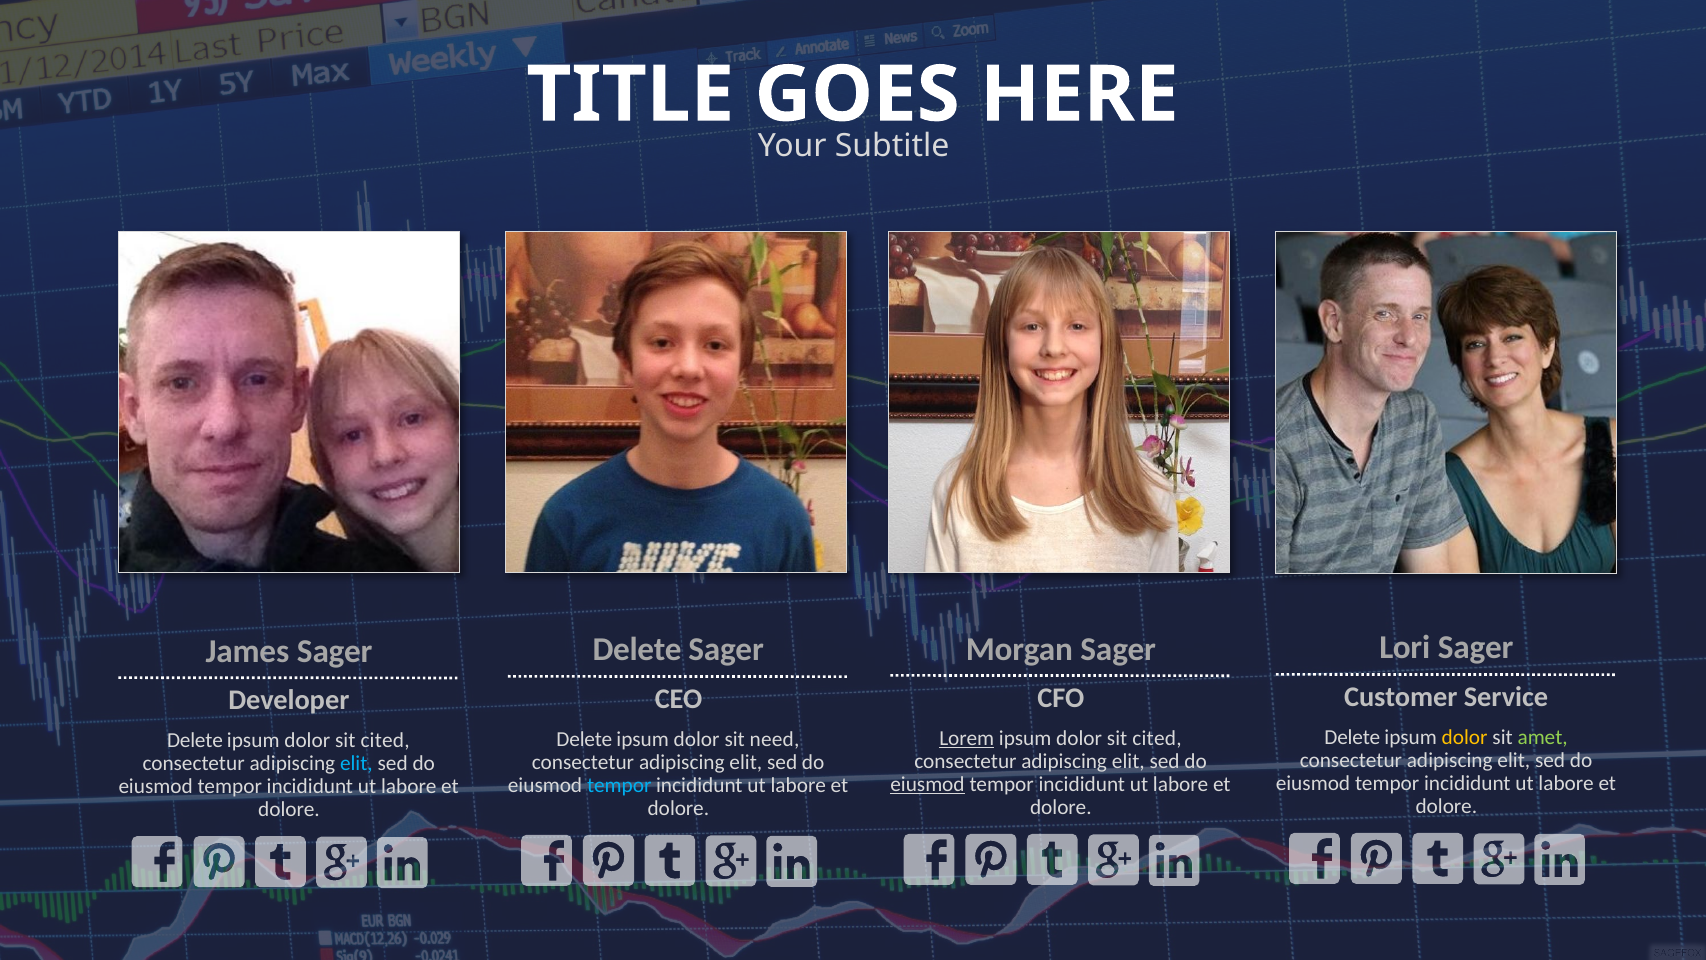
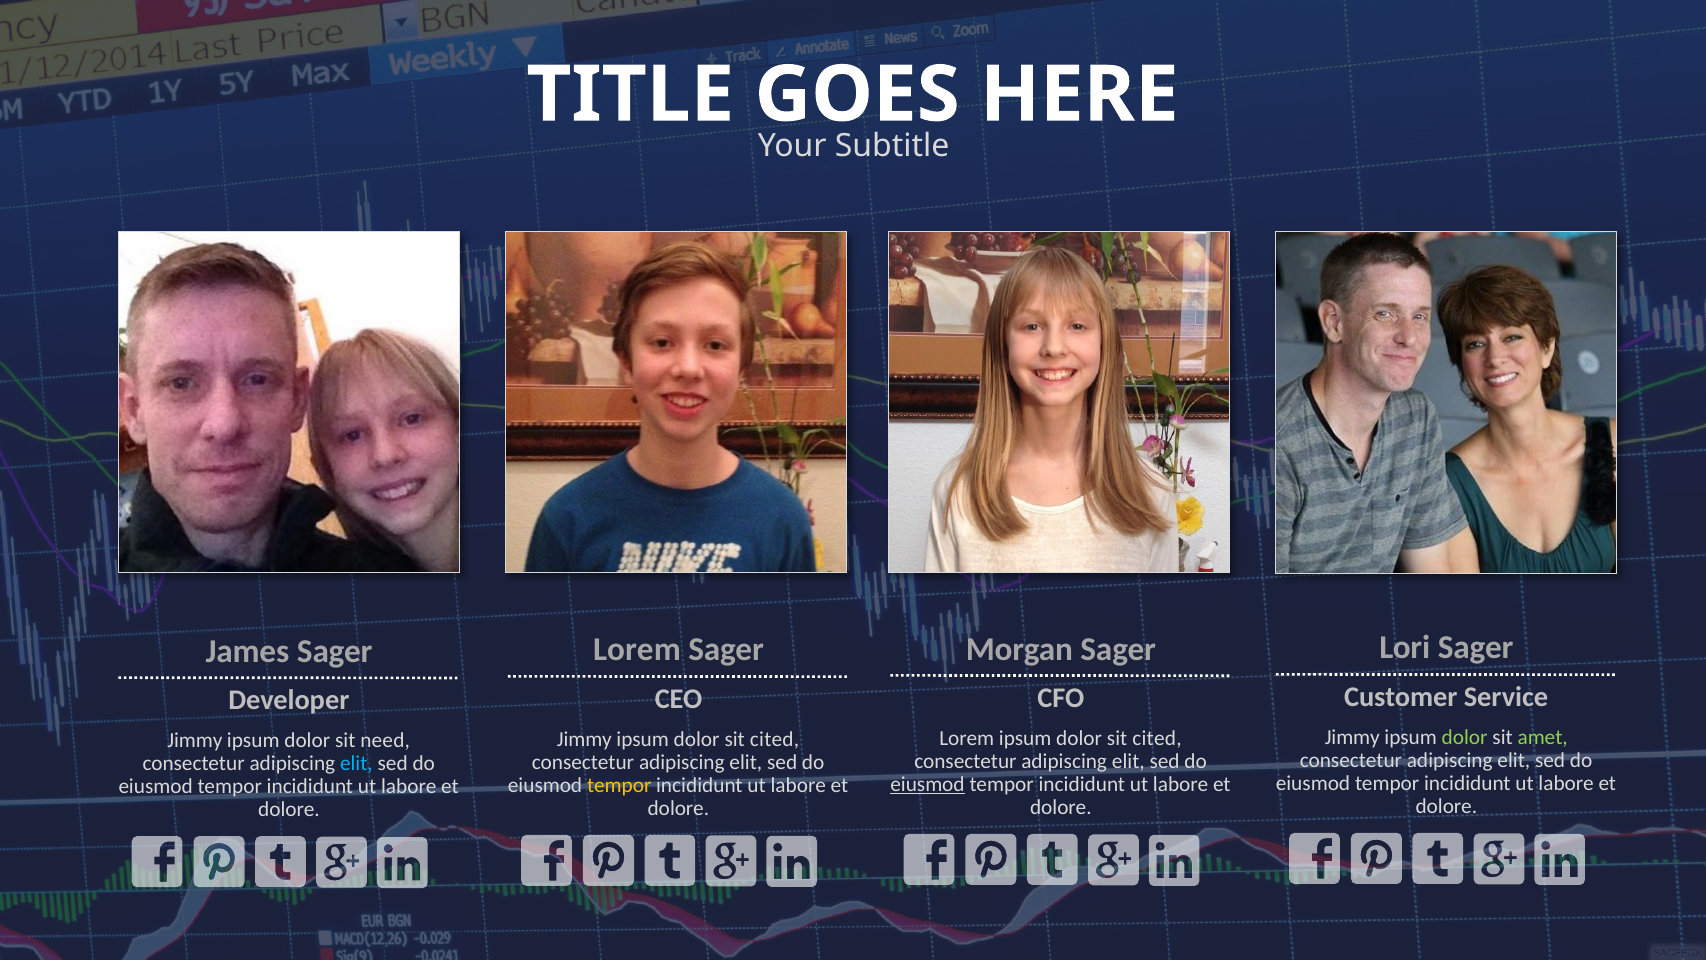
Delete: Delete -> Lorem (637, 650)
Delete: Delete -> Jimmy (1352, 737)
dolor colour: yellow -> light green (1465, 737)
Lorem underline: present -> none (967, 738)
Delete: Delete -> Jimmy (584, 739)
need: need -> cited (775, 739)
Delete: Delete -> Jimmy (195, 740)
cited: cited -> need (385, 740)
tempor colour: light blue -> yellow (619, 785)
